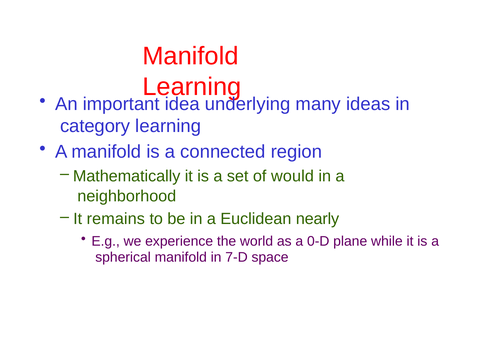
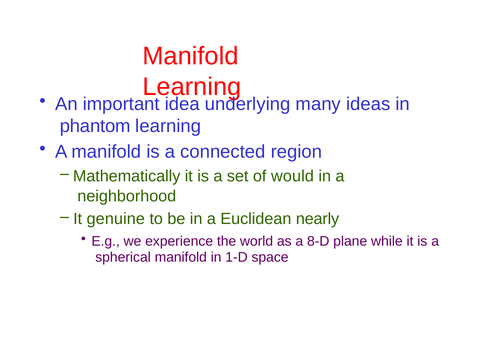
category: category -> phantom (95, 126)
remains: remains -> genuine (116, 219)
0-D: 0-D -> 8-D (318, 241)
7-D: 7-D -> 1-D (237, 257)
